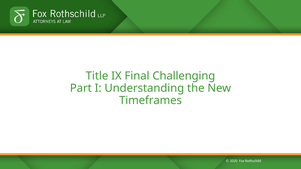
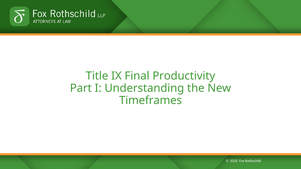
Challenging: Challenging -> Productivity (184, 76)
